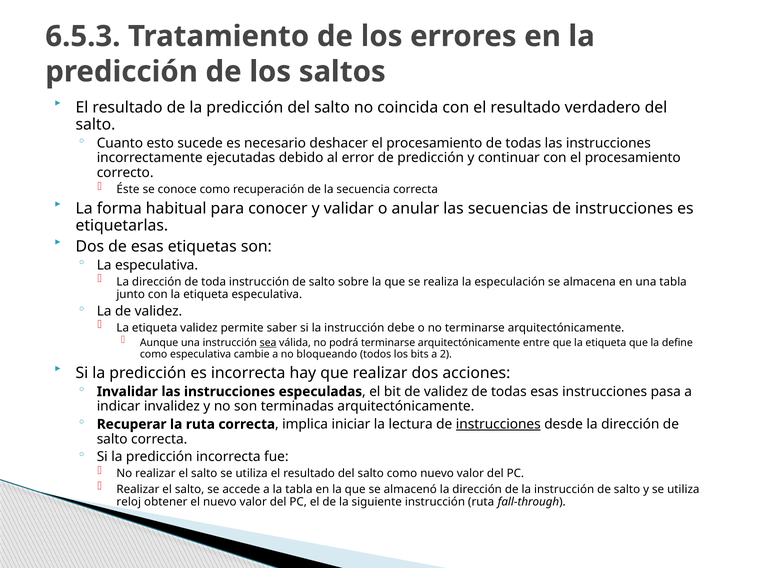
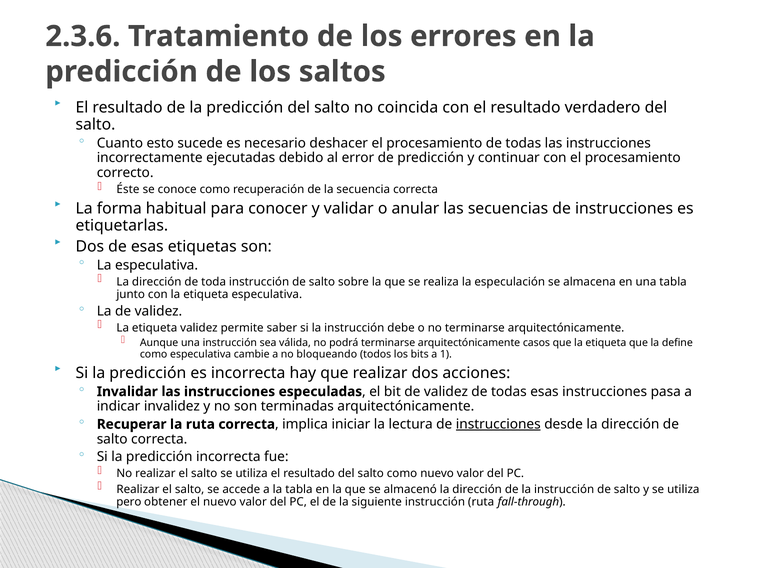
6.5.3: 6.5.3 -> 2.3.6 (83, 36)
sea underline: present -> none (268, 343)
entre: entre -> casos (536, 343)
2: 2 -> 1 (446, 354)
reloj: reloj -> pero (129, 502)
